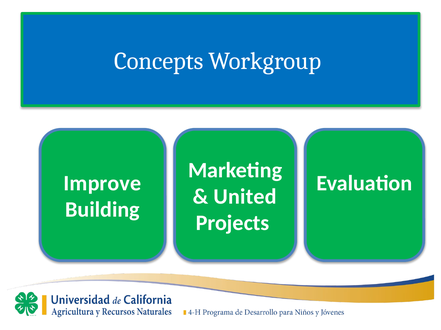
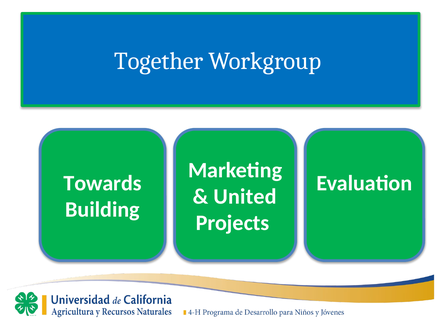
Concepts: Concepts -> Together (159, 61)
Improve: Improve -> Towards (103, 184)
